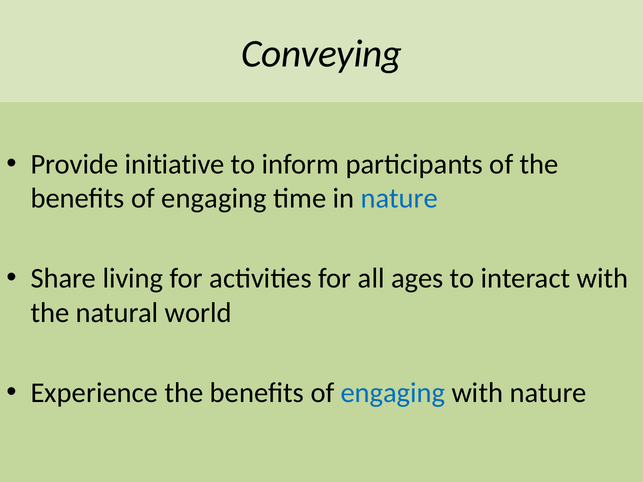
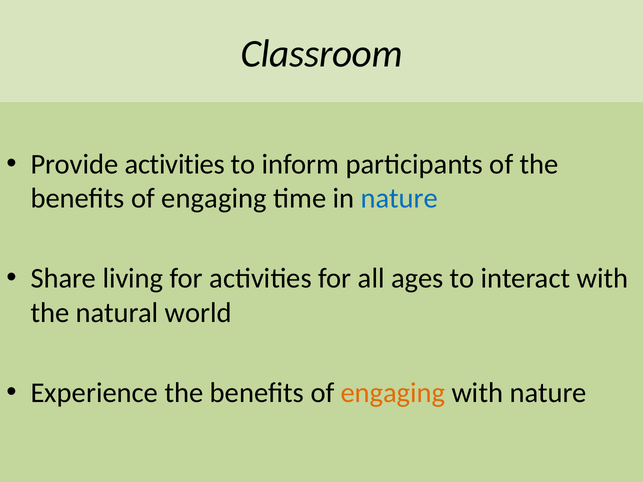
Conveying: Conveying -> Classroom (322, 54)
Provide initiative: initiative -> activities (175, 164)
engaging colour: blue -> orange (393, 393)
